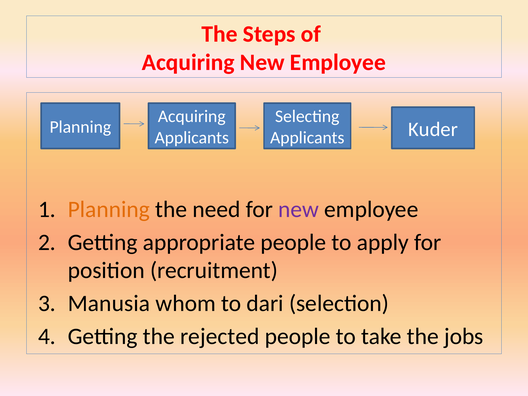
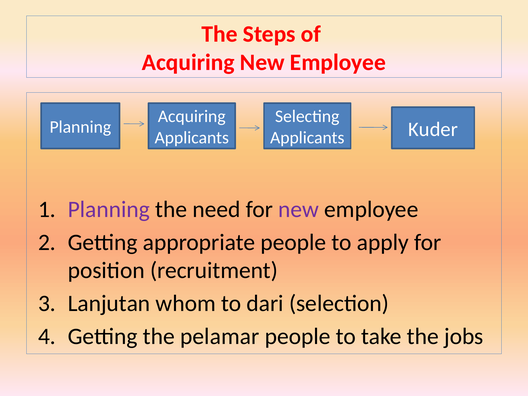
Planning colour: orange -> purple (109, 209)
Manusia: Manusia -> Lanjutan (109, 303)
rejected: rejected -> pelamar (220, 336)
